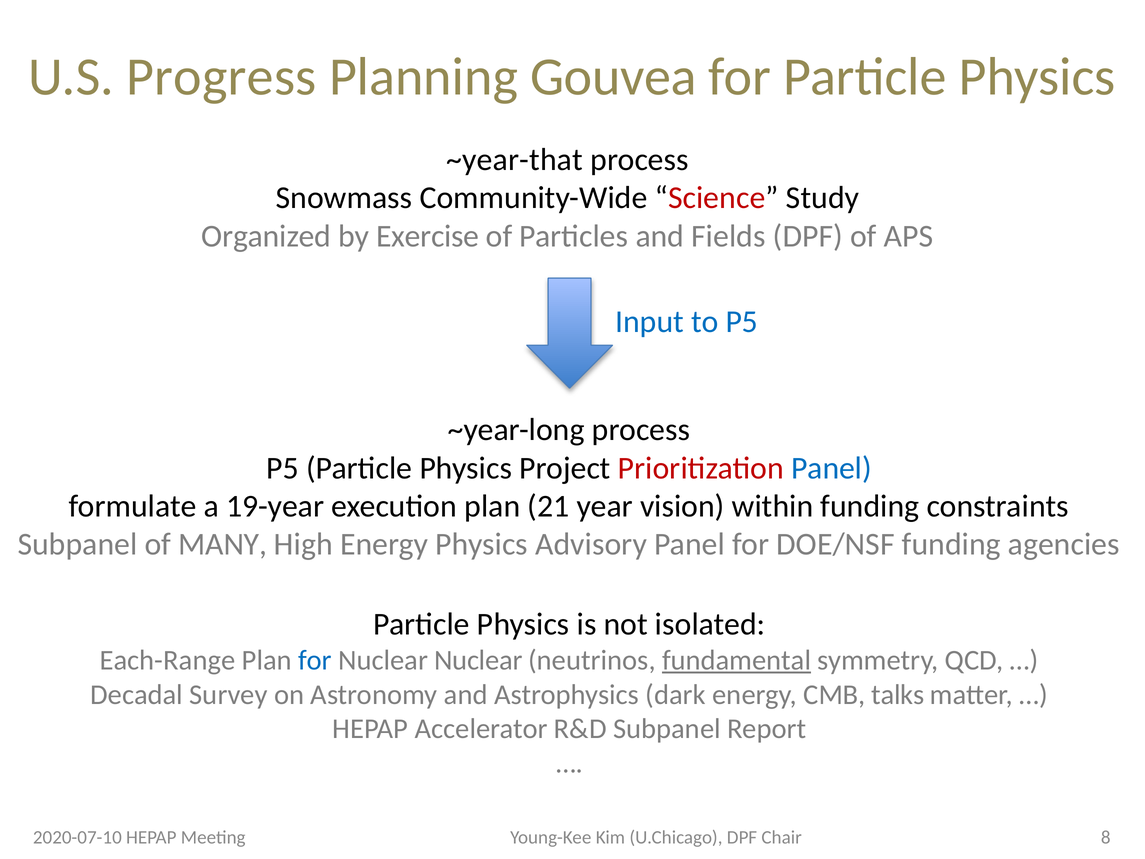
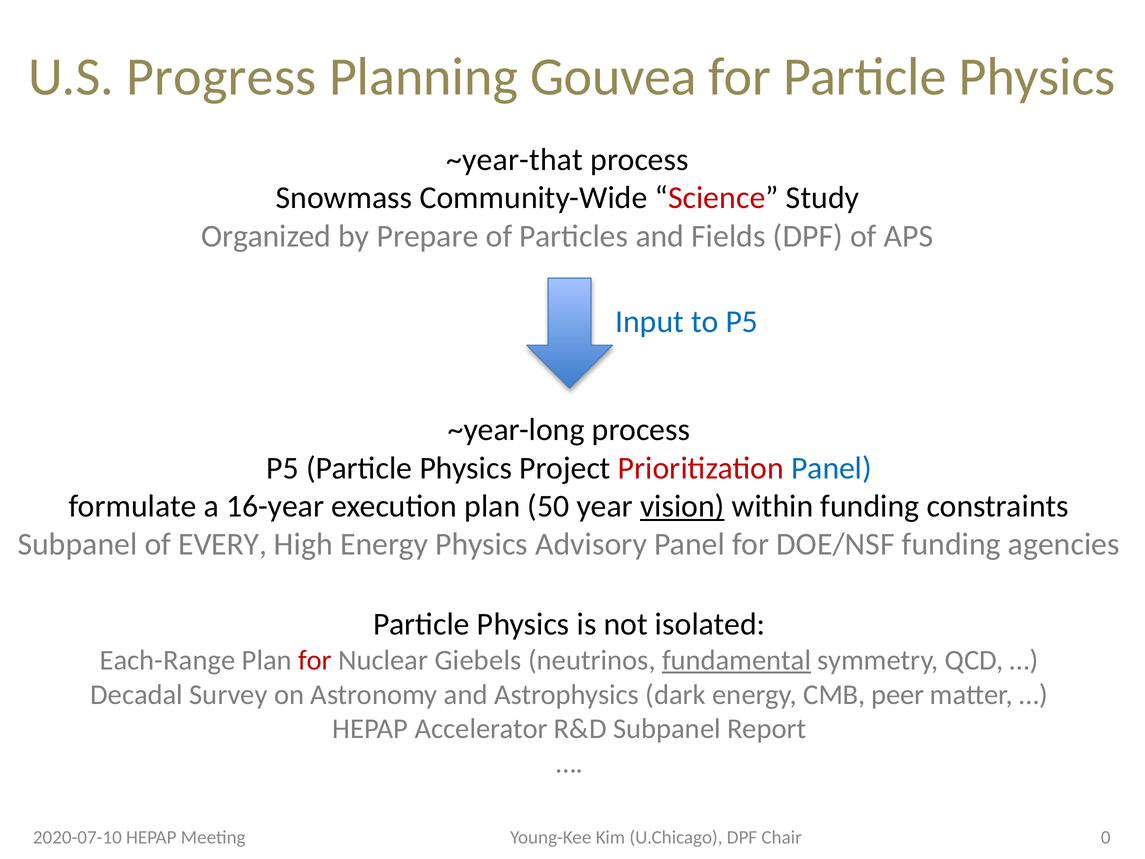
Exercise: Exercise -> Prepare (428, 236)
19-year: 19-year -> 16-year (275, 506)
21: 21 -> 50 (548, 506)
vision underline: none -> present (682, 506)
MANY: MANY -> EVERY (223, 544)
for colour: blue -> red (315, 660)
Nuclear Nuclear: Nuclear -> Giebels (478, 660)
talks: talks -> peer (898, 694)
8: 8 -> 0 (1106, 837)
